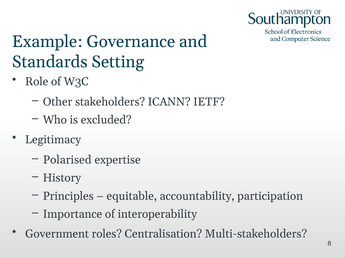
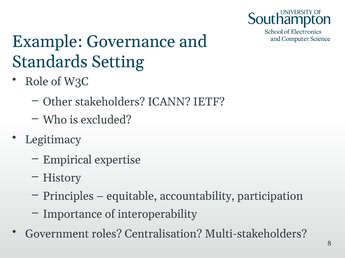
Polarised: Polarised -> Empirical (67, 160)
